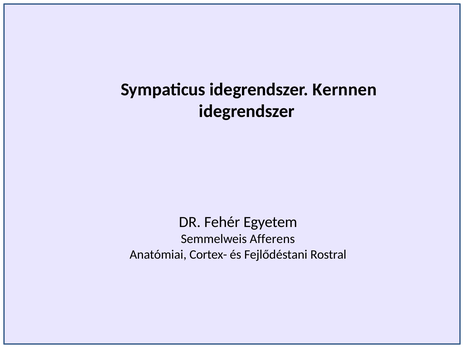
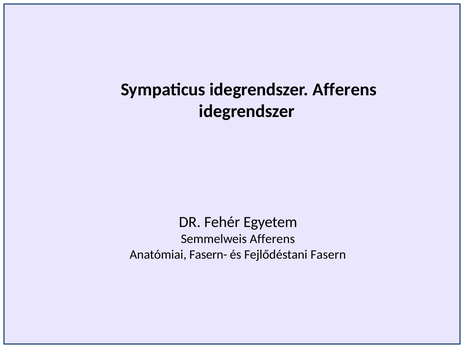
idegrendszer Kernnen: Kernnen -> Afferens (345, 89)
Cortex-: Cortex- -> Fasern- (208, 255)
Rostral: Rostral -> Fasern (328, 255)
